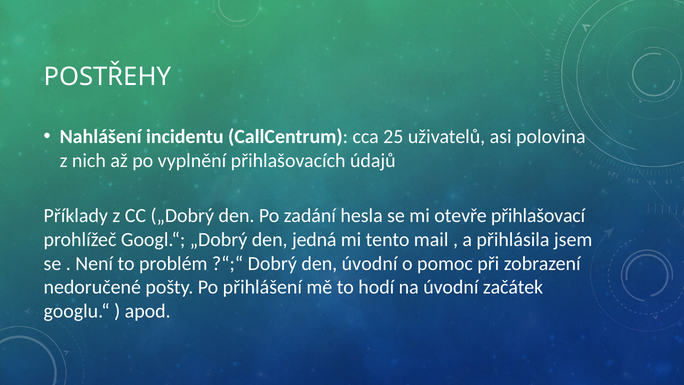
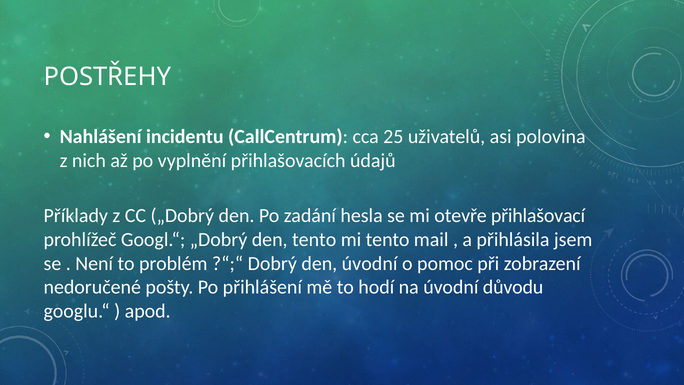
den jedná: jedná -> tento (314, 239)
začátek: začátek -> důvodu (513, 287)
